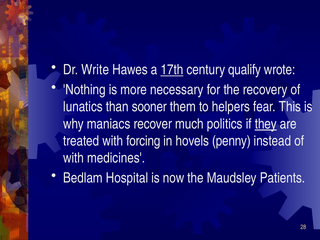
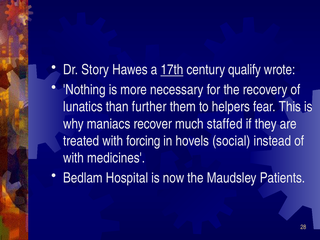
Write: Write -> Story (95, 70)
sooner: sooner -> further (149, 107)
politics: politics -> staffed (225, 124)
they underline: present -> none (266, 124)
penny: penny -> social (231, 141)
